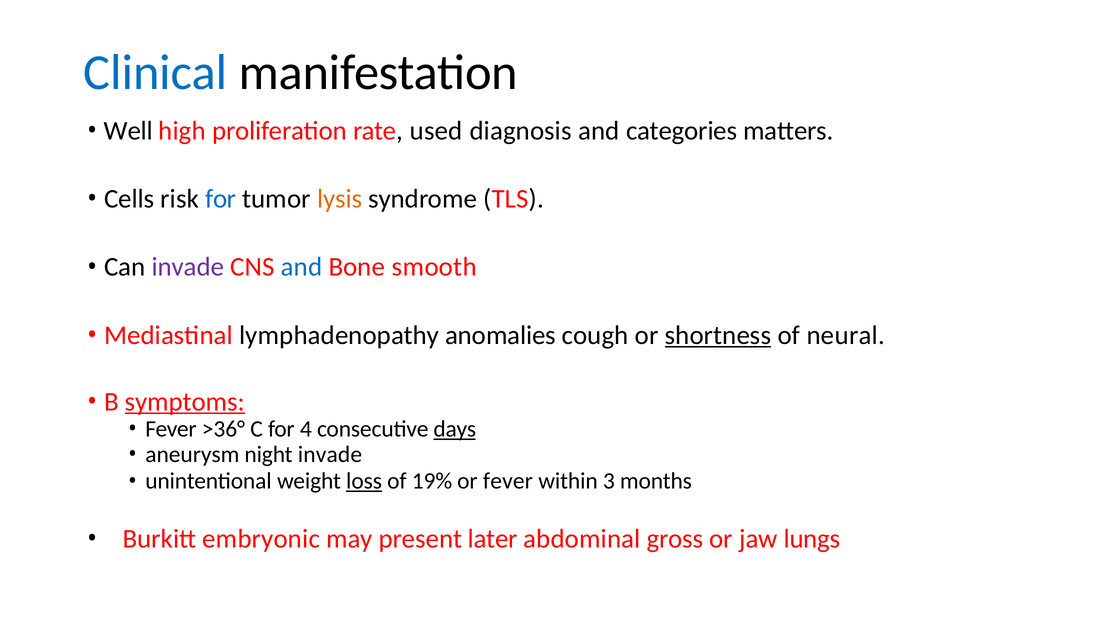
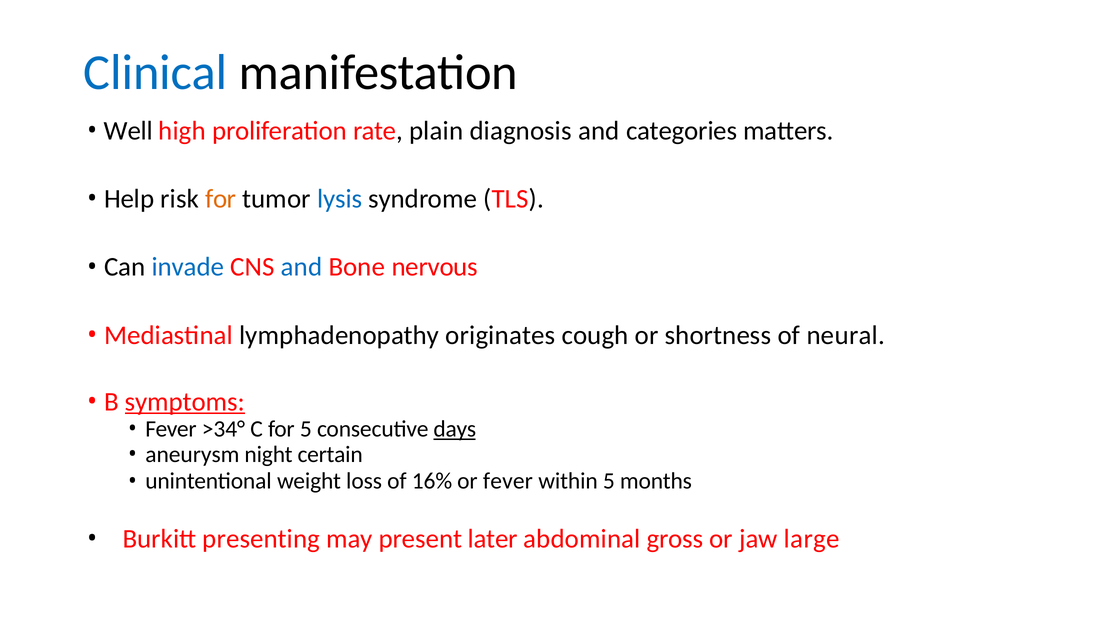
used: used -> plain (436, 131)
Cells: Cells -> Help (129, 199)
for colour: blue -> orange (221, 199)
lysis colour: orange -> blue (340, 199)
invade colour: purple -> blue (188, 267)
smooth: smooth -> nervous (435, 267)
anomalies: anomalies -> originates (500, 335)
shortness underline: present -> none (718, 335)
>36°: >36° -> >34° (223, 429)
for 4: 4 -> 5 (306, 429)
night invade: invade -> certain (330, 455)
loss underline: present -> none (364, 481)
19%: 19% -> 16% (432, 481)
within 3: 3 -> 5 (609, 481)
embryonic: embryonic -> presenting (261, 539)
lungs: lungs -> large (812, 539)
